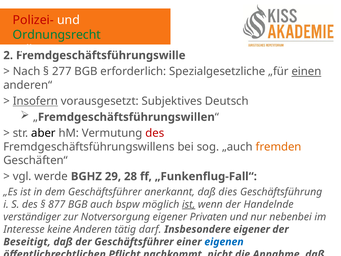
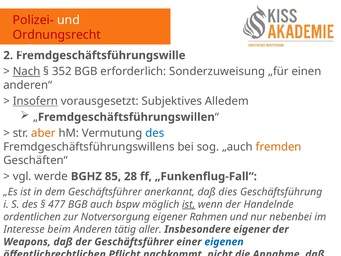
Ordnungsrecht colour: green -> red (57, 35)
Nach underline: none -> present (27, 71)
277: 277 -> 352 (62, 71)
Spezialgesetzliche: Spezialgesetzliche -> Sonderzuweisung (217, 71)
einen underline: present -> none (306, 71)
Deutsch: Deutsch -> Alledem (227, 101)
aber colour: black -> orange (43, 133)
des colour: red -> blue (155, 133)
29: 29 -> 85 (113, 176)
877: 877 -> 477 (57, 204)
verständiger: verständiger -> ordentlichen (32, 217)
Privaten: Privaten -> Rahmen (208, 217)
keine: keine -> beim (59, 229)
darf: darf -> aller (150, 229)
Beseitigt: Beseitigt -> Weapons (27, 242)
